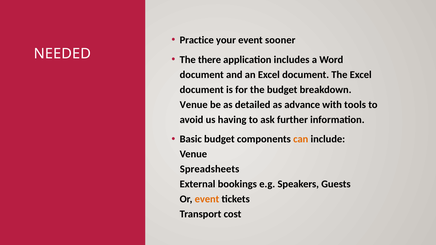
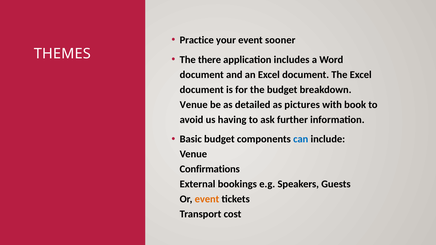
NEEDED: NEEDED -> THEMES (62, 54)
advance: advance -> pictures (302, 105)
tools: tools -> book (355, 105)
can colour: orange -> blue (301, 139)
Spreadsheets: Spreadsheets -> Confirmations (210, 169)
